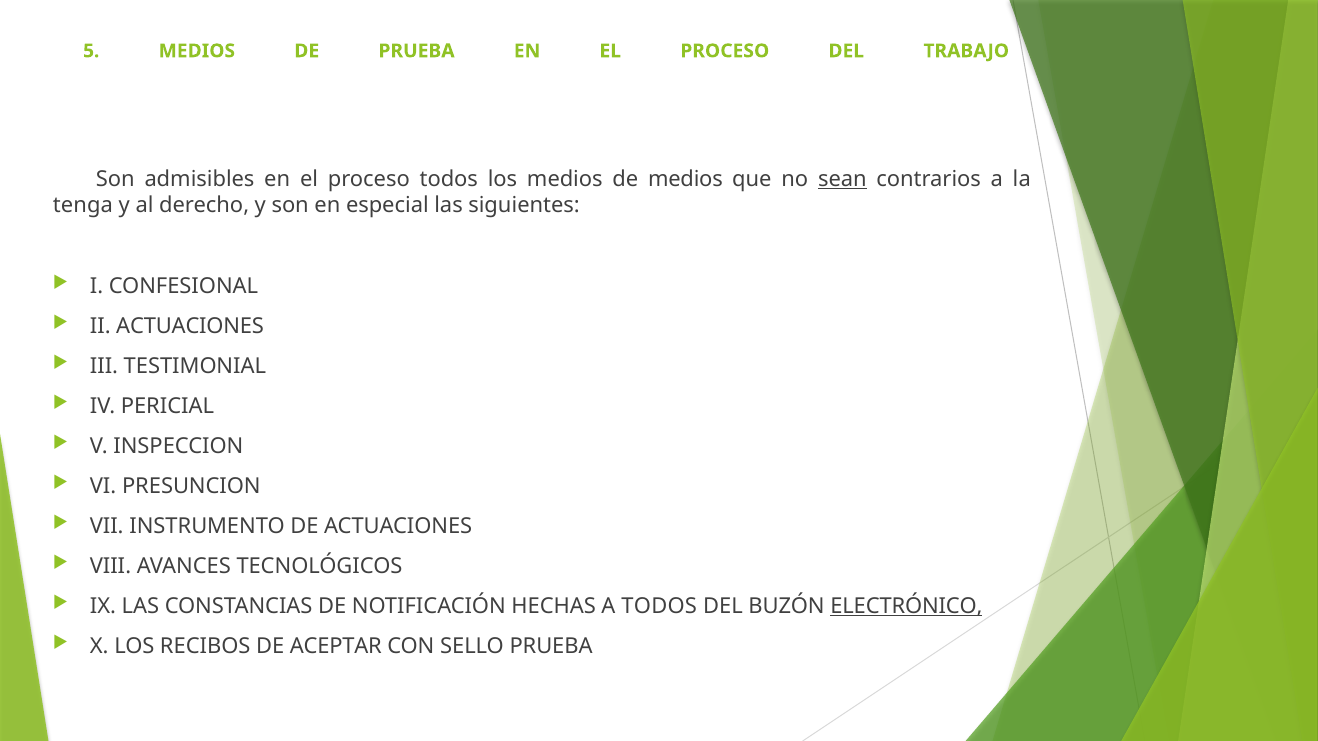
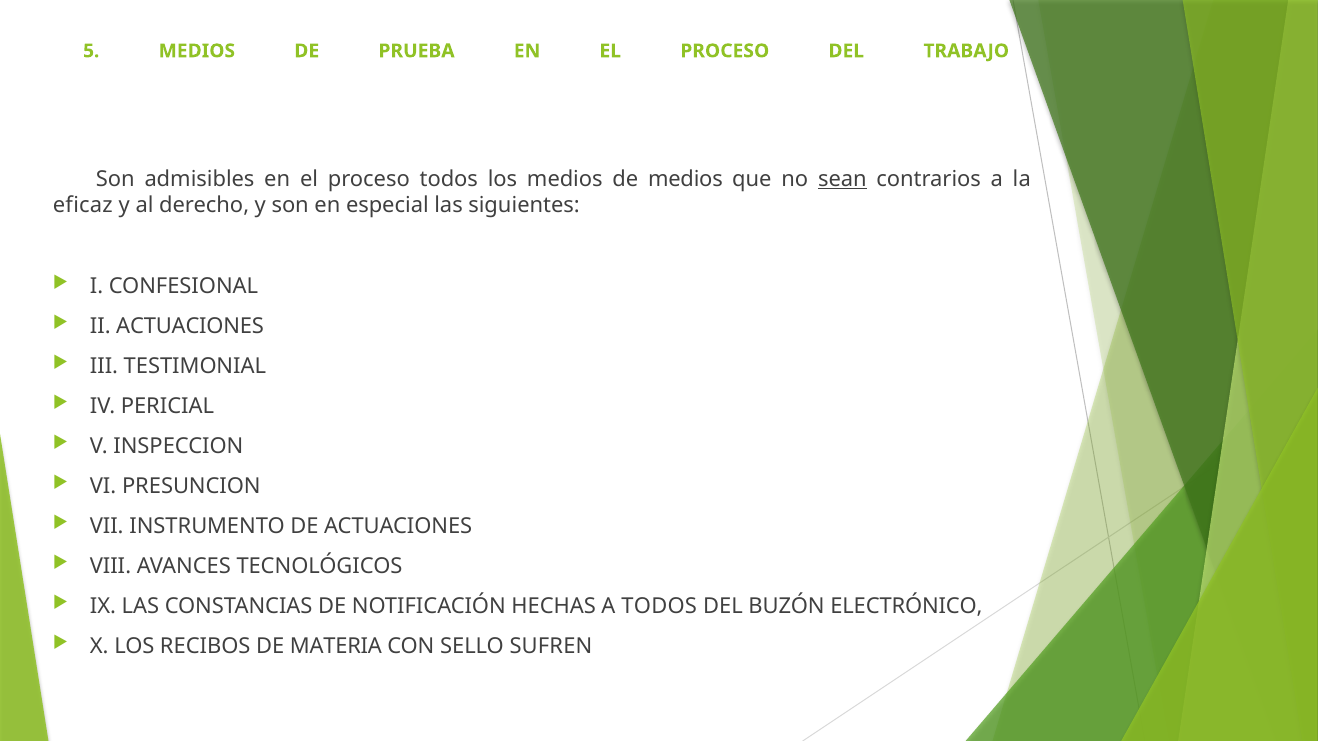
tenga: tenga -> eficaz (83, 206)
ELECTRÓNICO underline: present -> none (906, 607)
ACEPTAR: ACEPTAR -> MATERIA (336, 647)
SELLO PRUEBA: PRUEBA -> SUFREN (551, 647)
